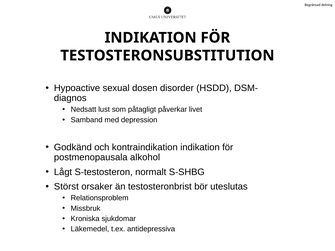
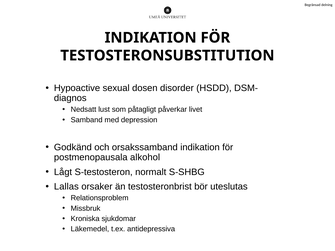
kontraindikation: kontraindikation -> orsakssamband (145, 147)
Störst: Störst -> Lallas (66, 187)
